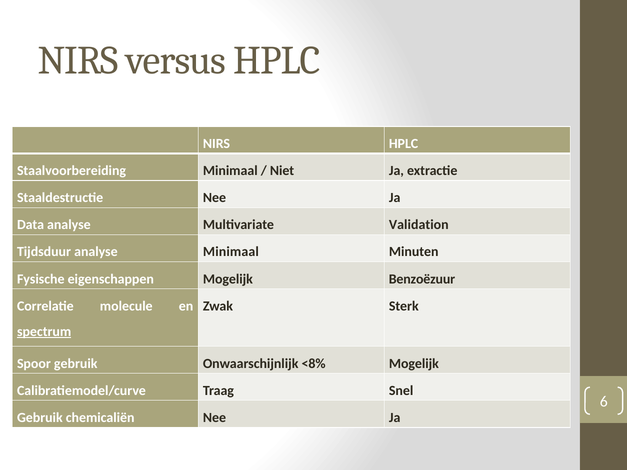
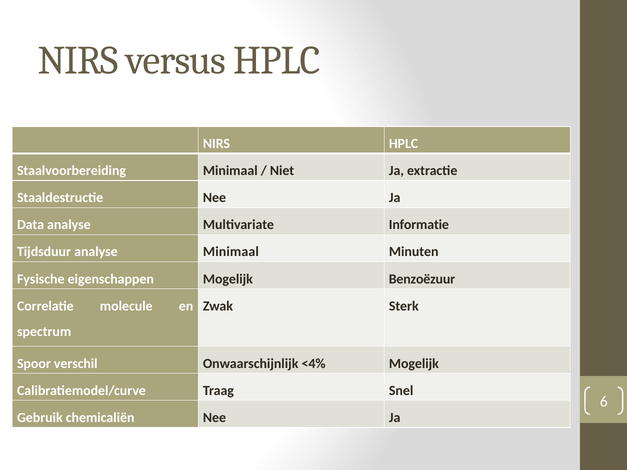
Validation: Validation -> Informatie (419, 225)
spectrum underline: present -> none (44, 332)
Spoor gebruik: gebruik -> verschil (76, 364)
<8%: <8% -> <4% (314, 364)
